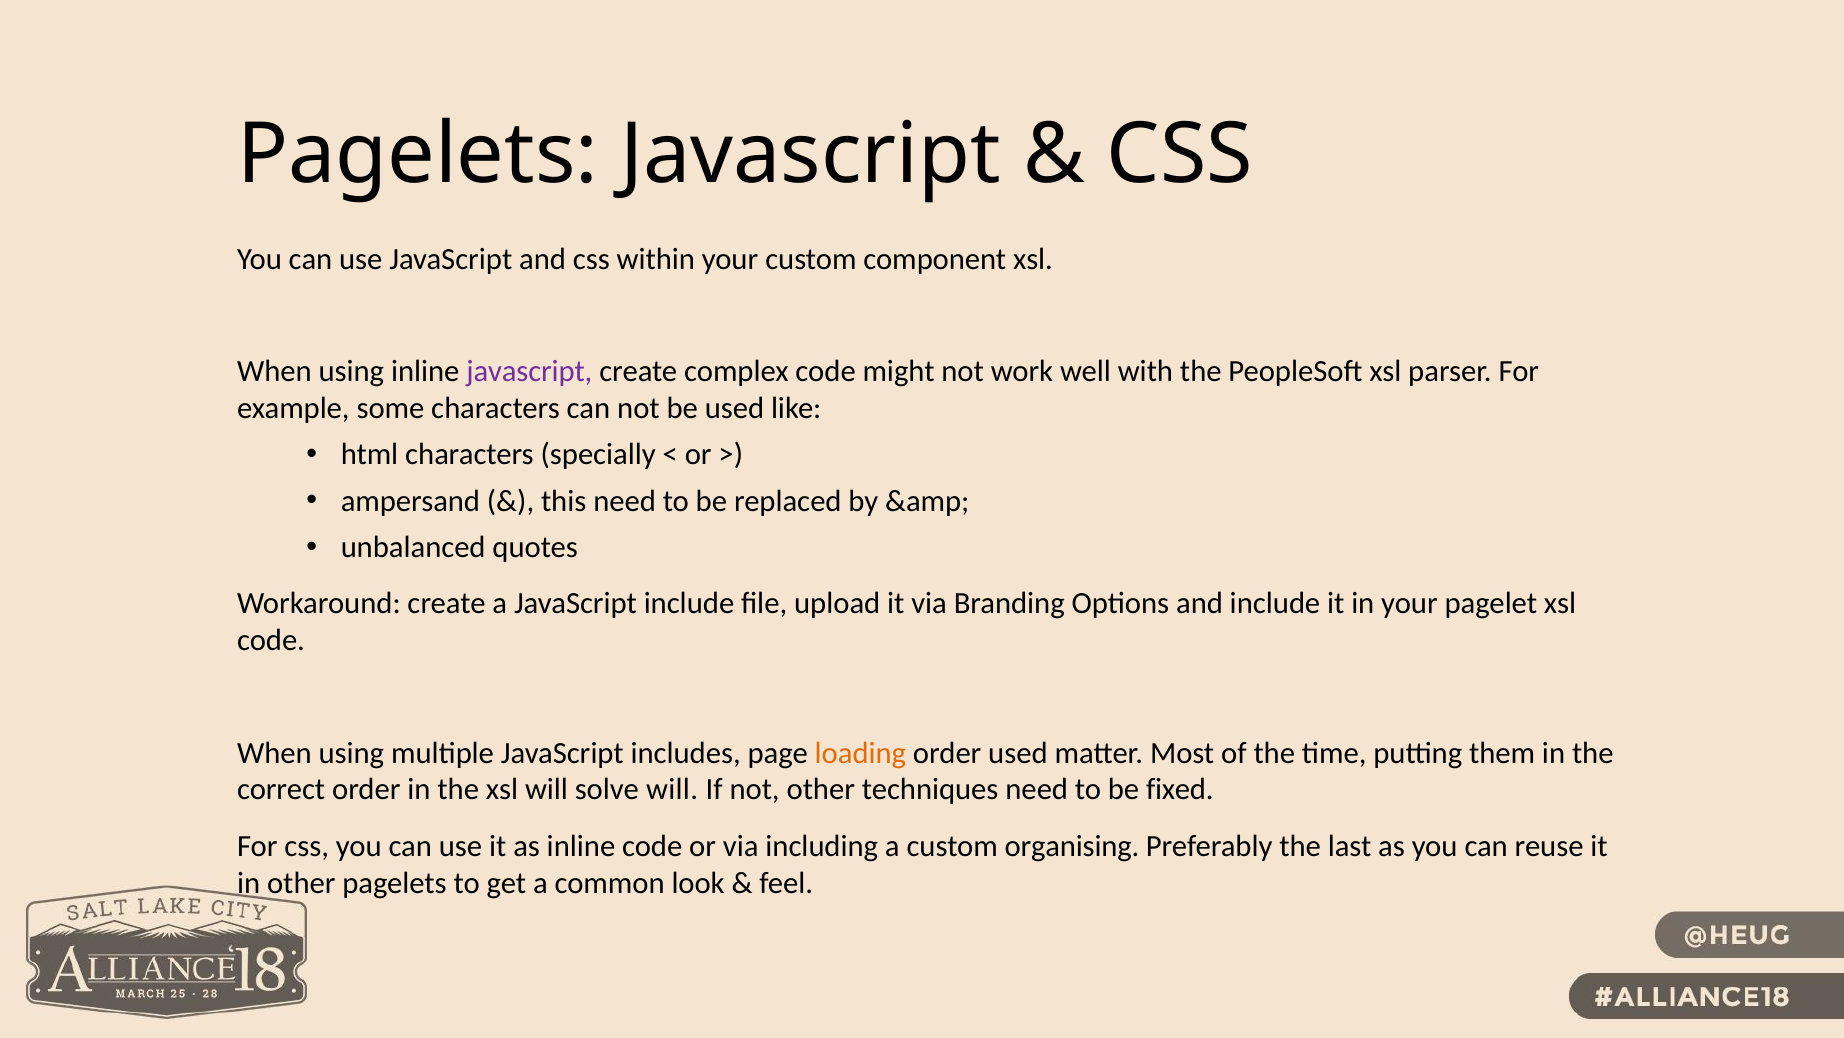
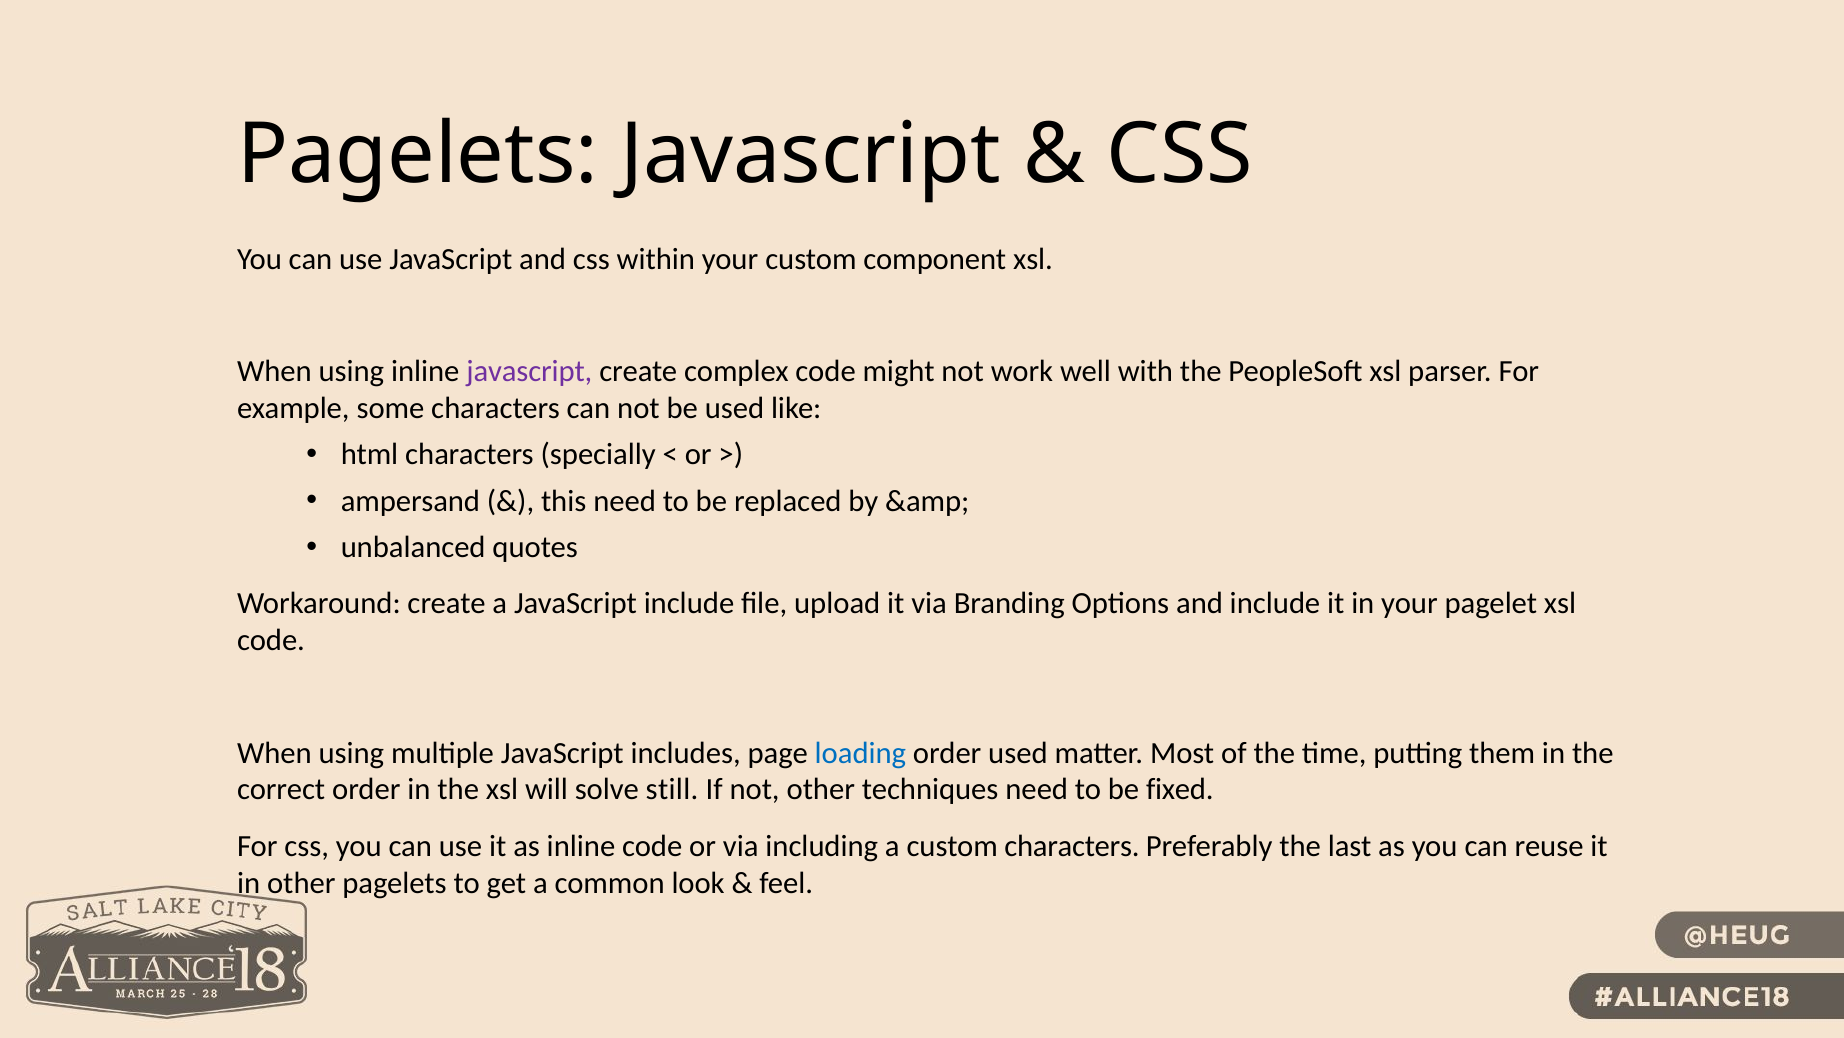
loading colour: orange -> blue (860, 752)
solve will: will -> still (672, 789)
custom organising: organising -> characters (1072, 845)
